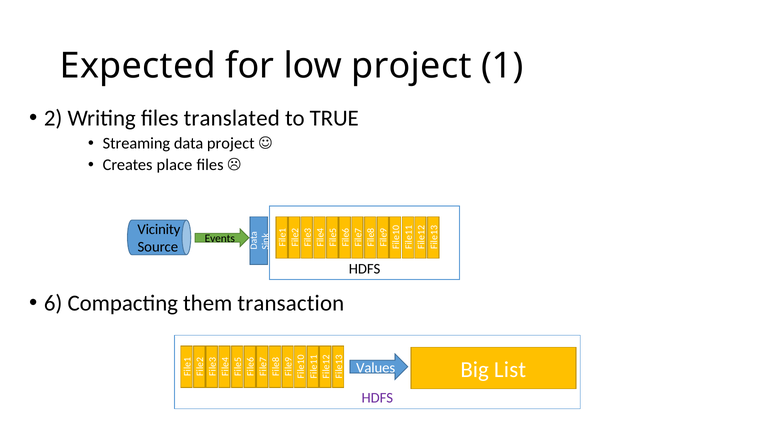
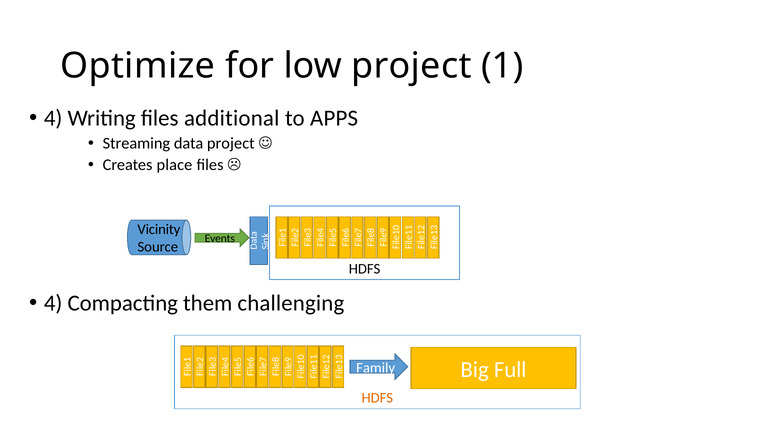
Expected: Expected -> Optimize (138, 66)
2: 2 -> 4 (53, 118)
translated: translated -> additional (232, 118)
TRUE: TRUE -> APPS (334, 118)
6: 6 -> 4 (53, 303)
transaction: transaction -> challenging (291, 303)
Values: Values -> Family (376, 368)
List: List -> Full (510, 370)
HDFS colour: purple -> orange (377, 398)
